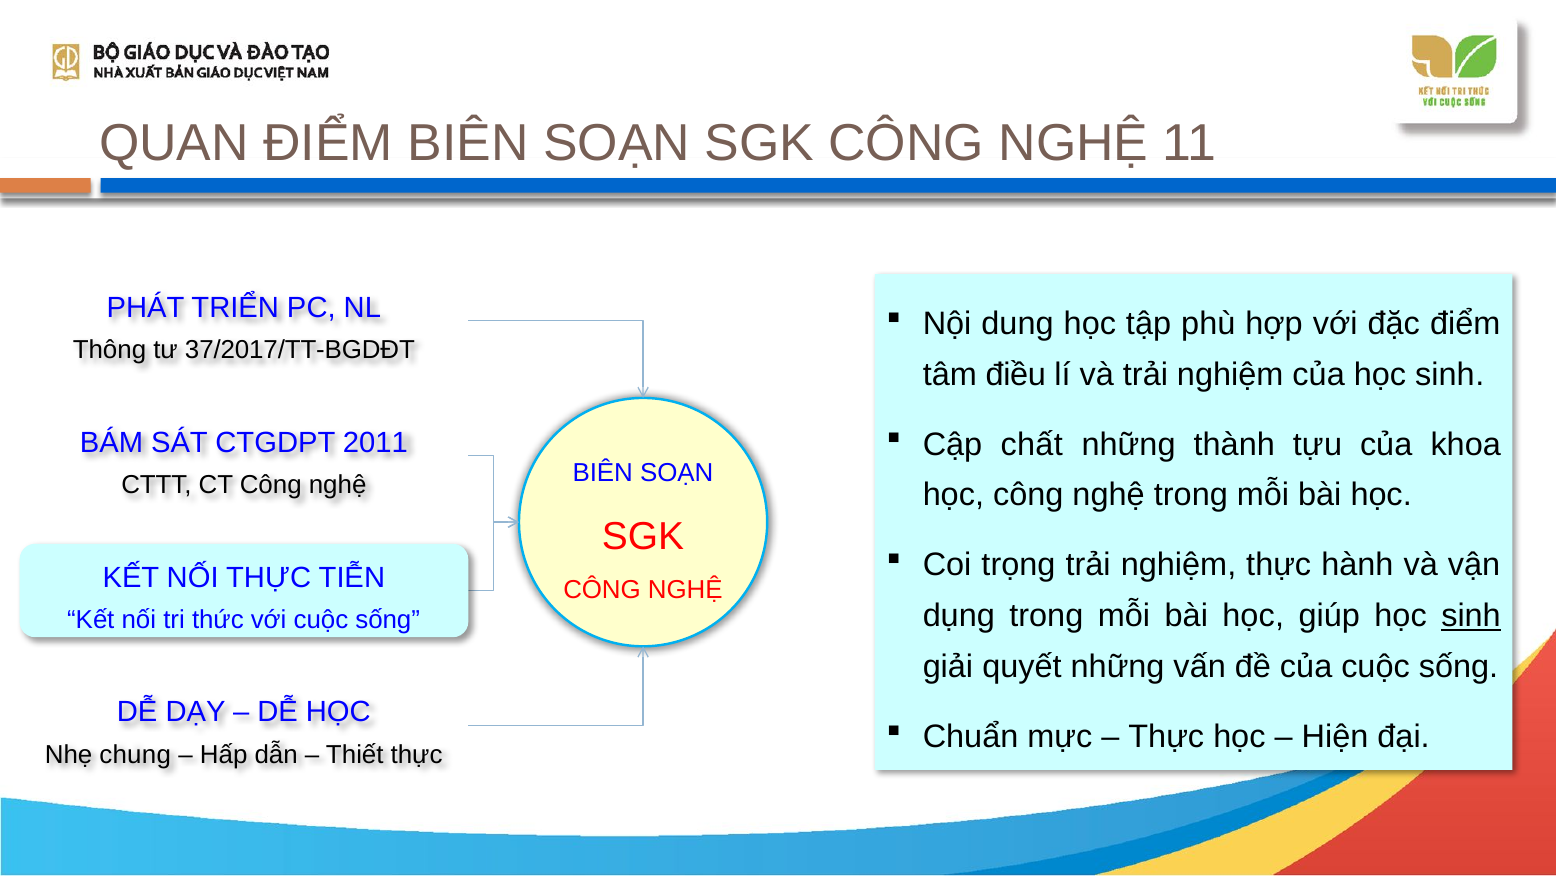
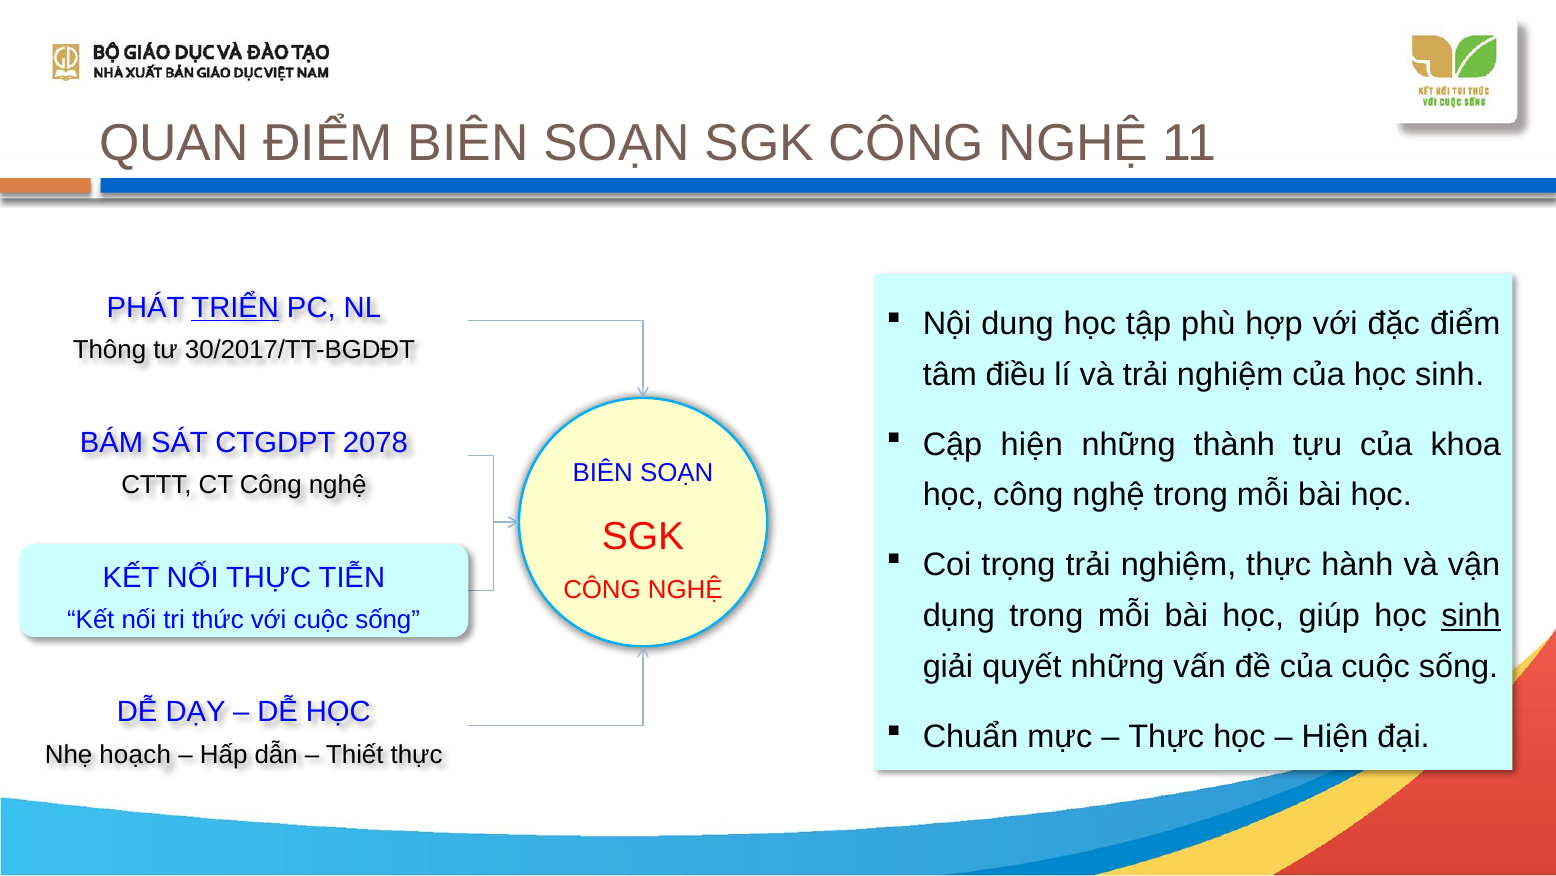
TRIỂN underline: none -> present (235, 308)
37/2017/TT-BGDĐT: 37/2017/TT-BGDĐT -> 30/2017/TT-BGDĐT (300, 350)
Cập chất: chất -> hiện (1032, 444)
2011: 2011 -> 2078 (375, 442)
chung: chung -> hoạch (135, 754)
